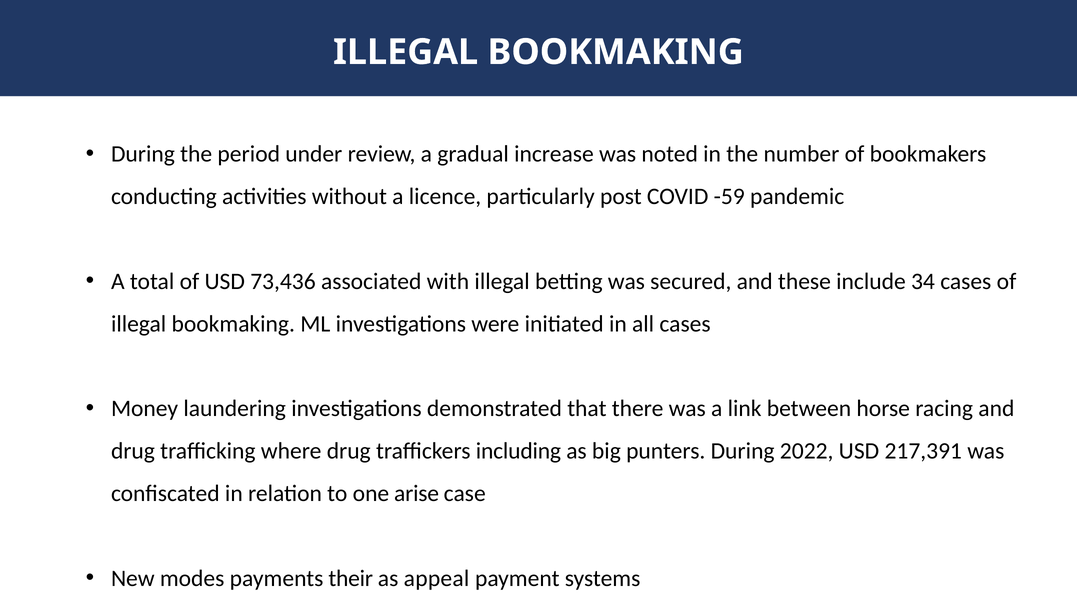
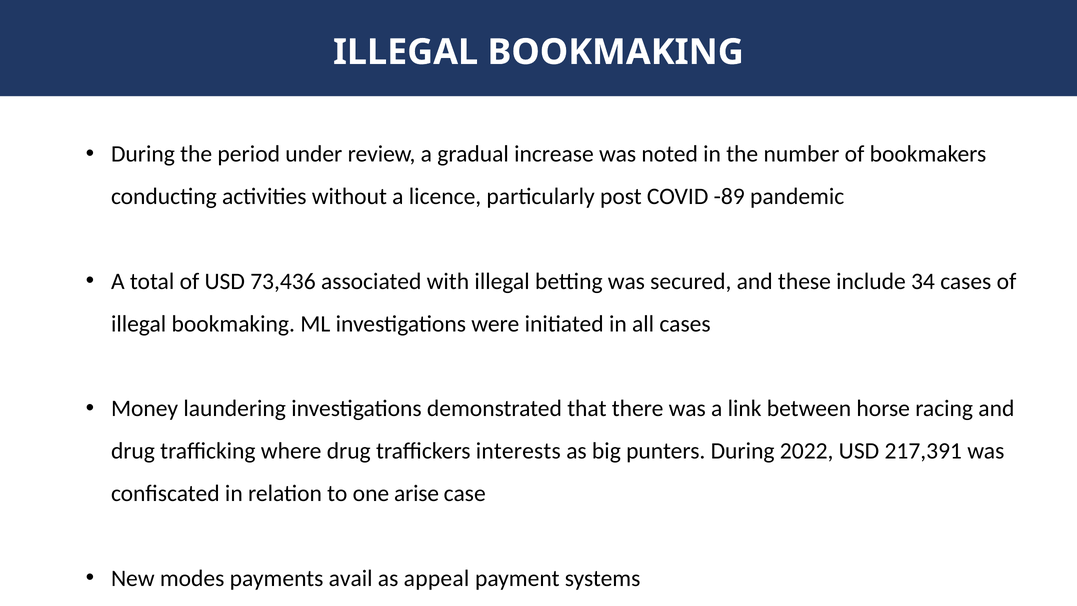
-59: -59 -> -89 (729, 197)
including: including -> interests (518, 451)
their: their -> avail (351, 578)
